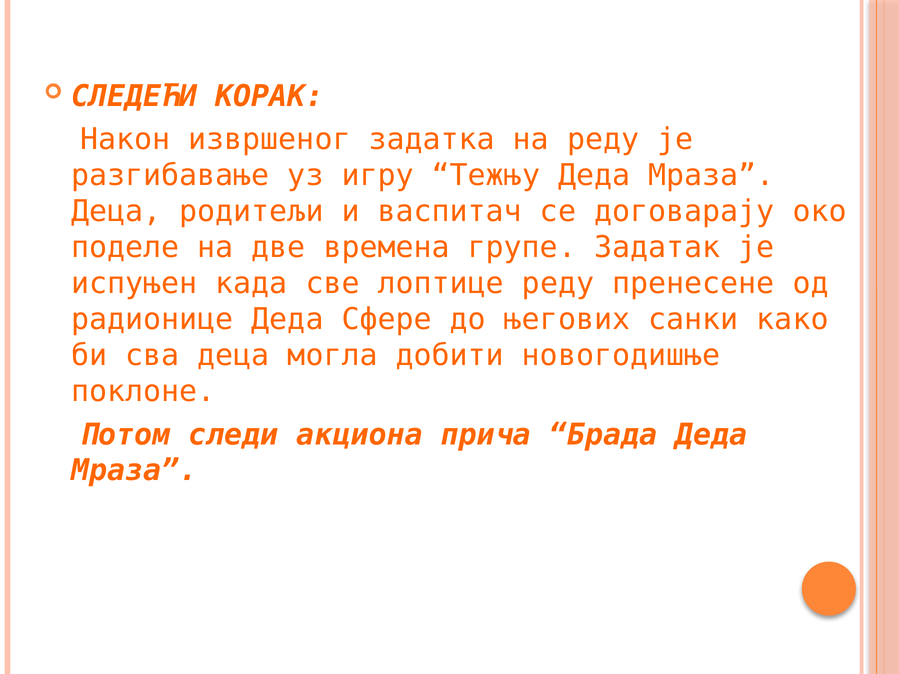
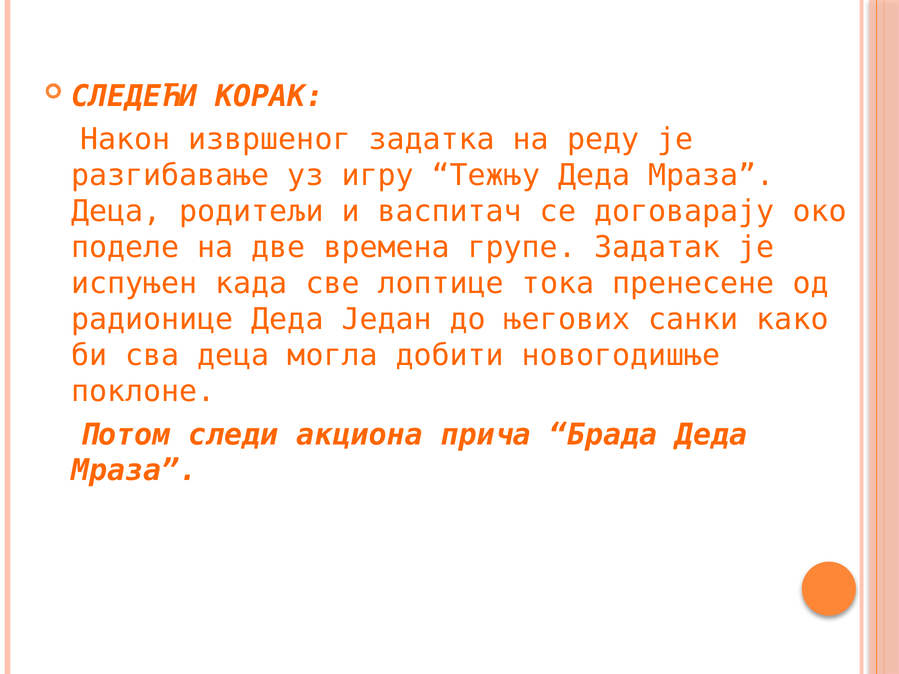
лоптице реду: реду -> тока (558, 283)
Сфере: Сфере -> Један (387, 319)
